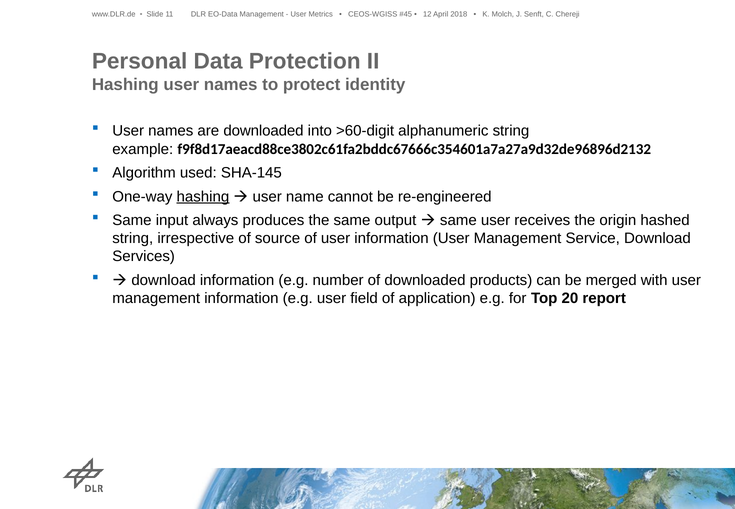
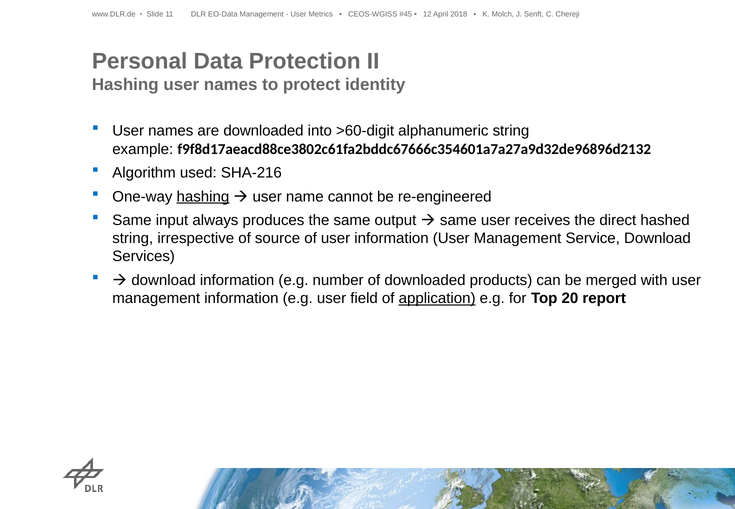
SHA-145: SHA-145 -> SHA-216 (251, 173)
origin: origin -> direct (618, 220)
application underline: none -> present (437, 298)
